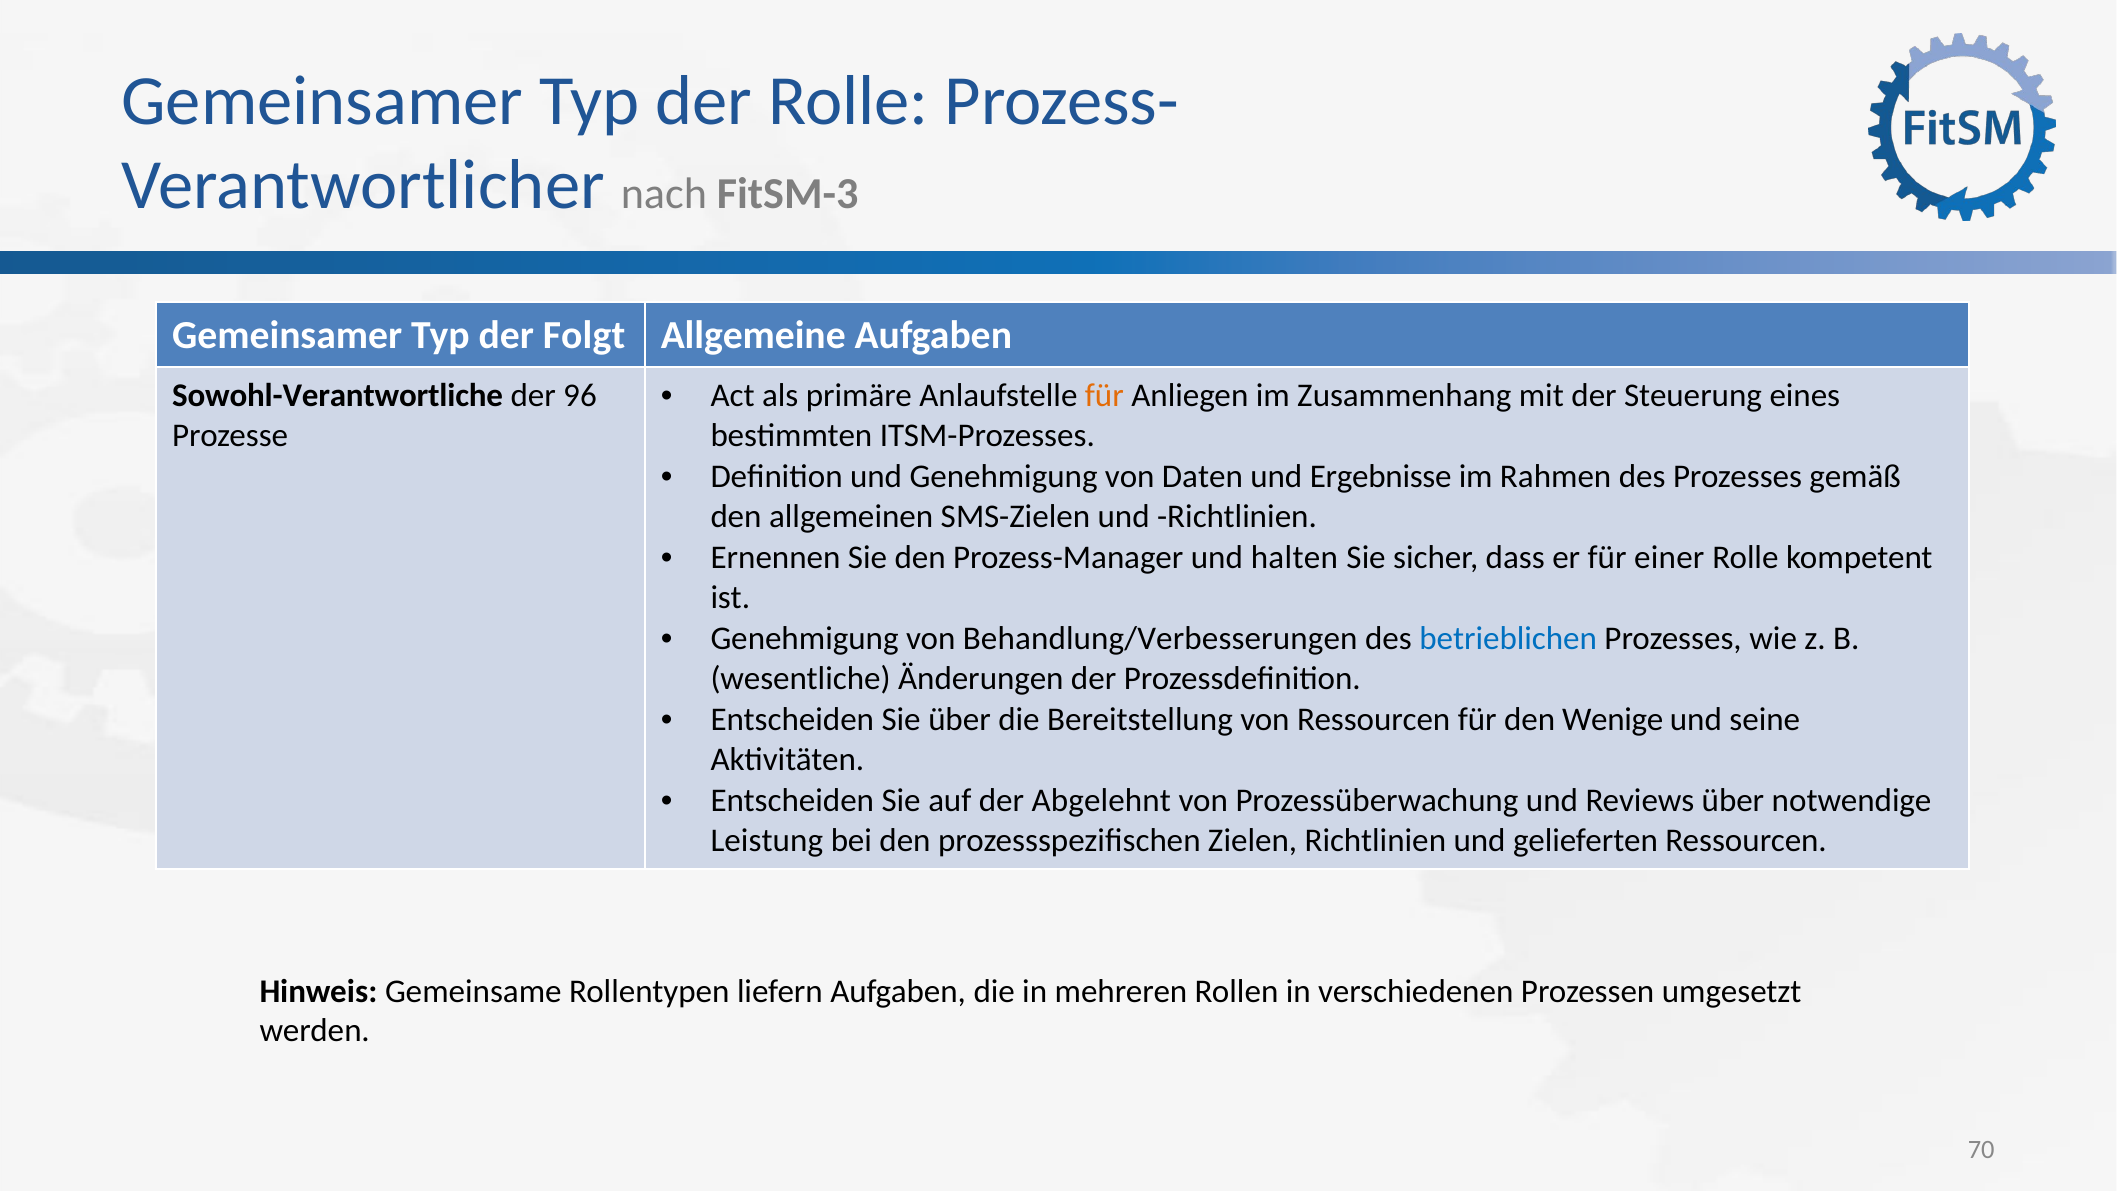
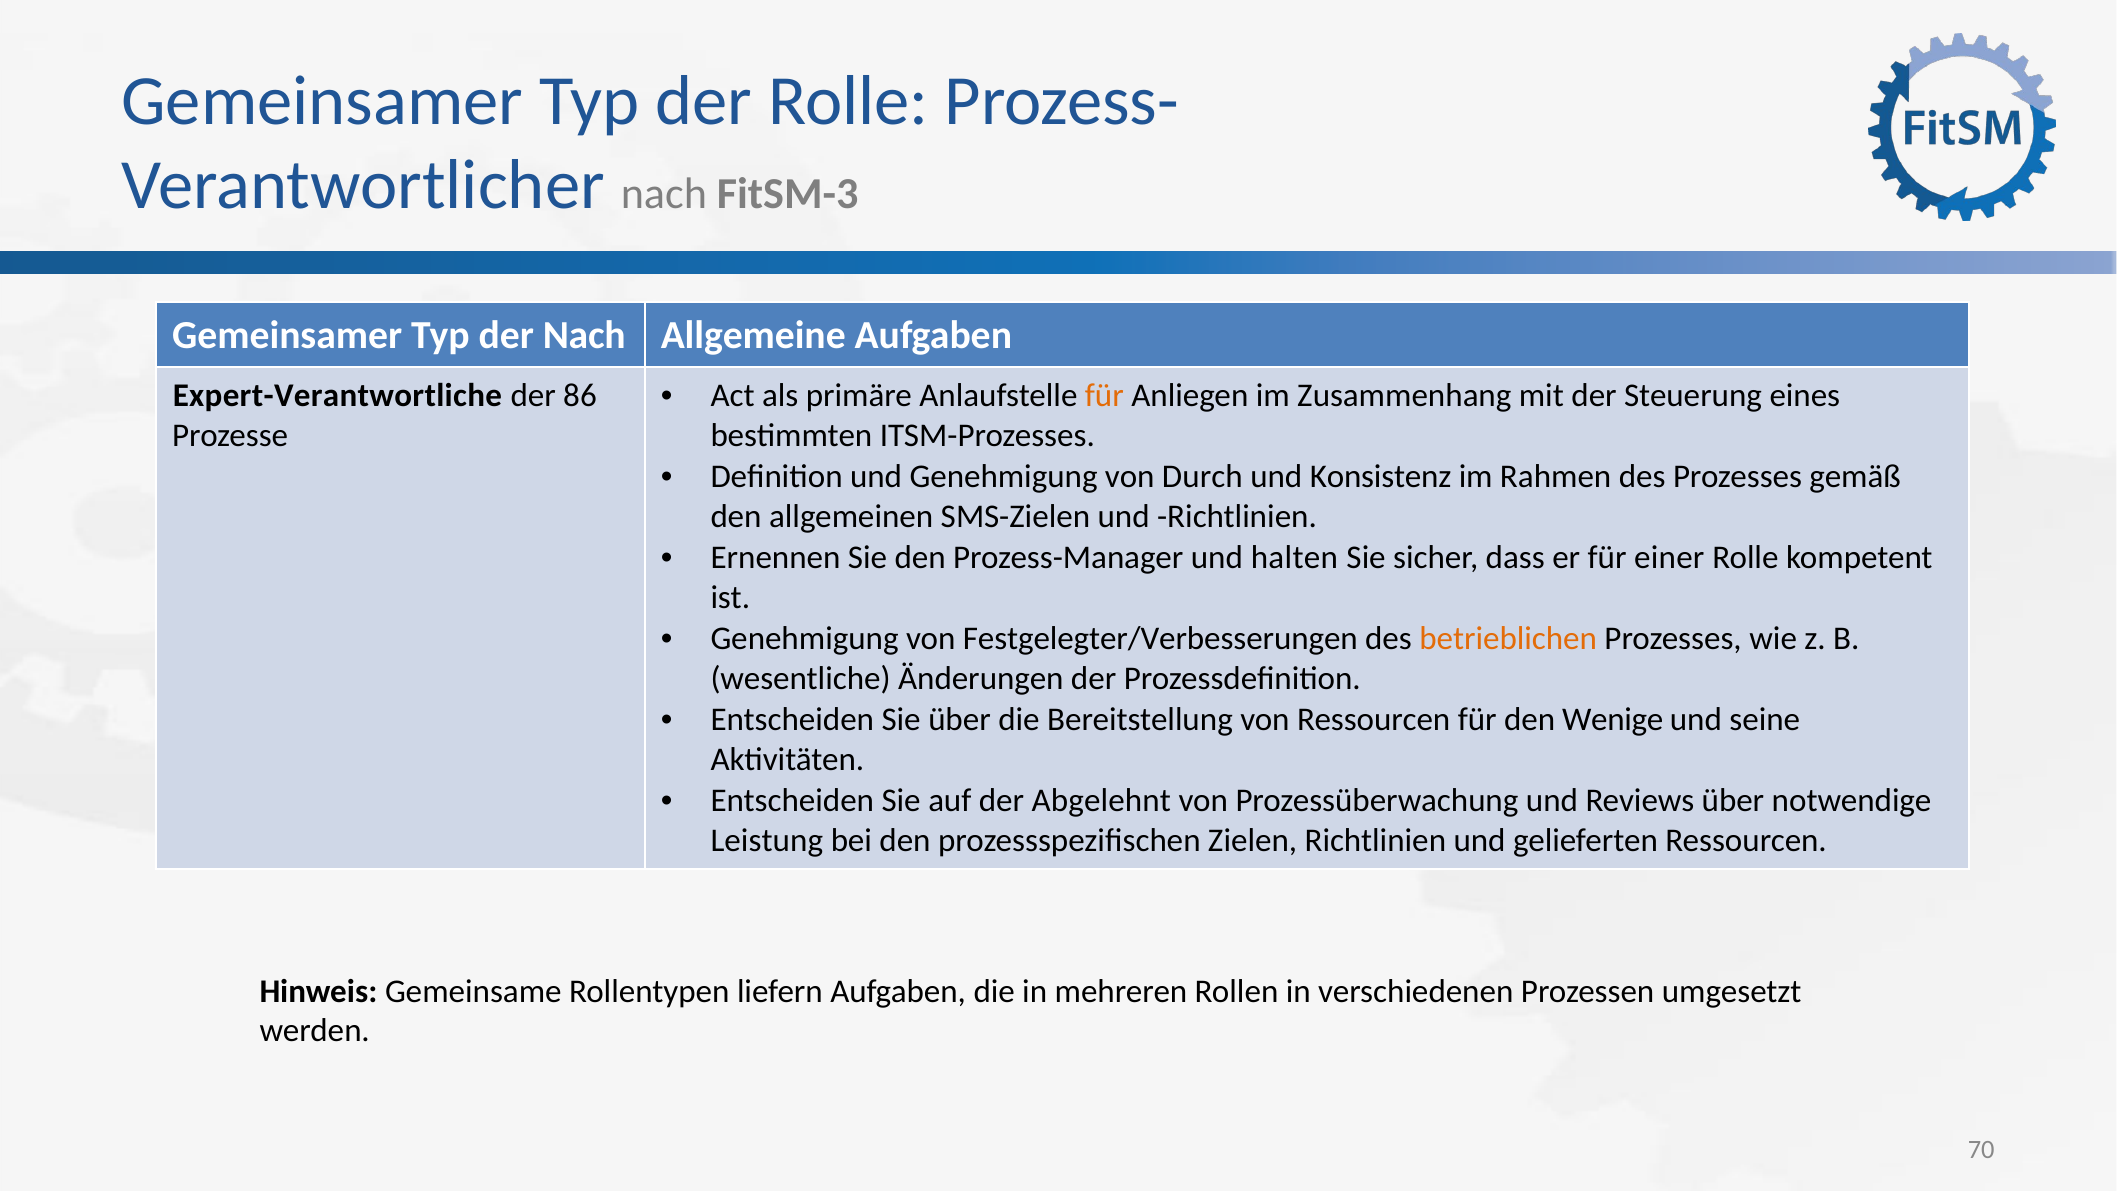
der Folgt: Folgt -> Nach (584, 335)
Sowohl-Verantwortliche: Sowohl-Verantwortliche -> Expert-Verantwortliche (337, 395)
96: 96 -> 86 (580, 395)
Daten: Daten -> Durch (1202, 476)
Ergebnisse: Ergebnisse -> Konsistenz (1381, 476)
Behandlung/Verbesserungen: Behandlung/Verbesserungen -> Festgelegter/Verbesserungen (1160, 638)
betrieblichen colour: blue -> orange (1508, 638)
